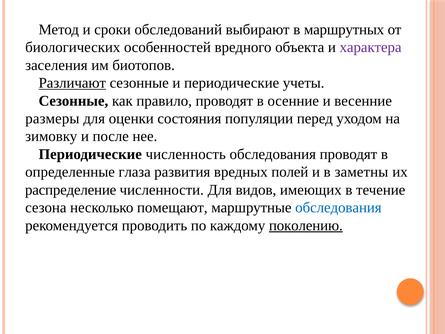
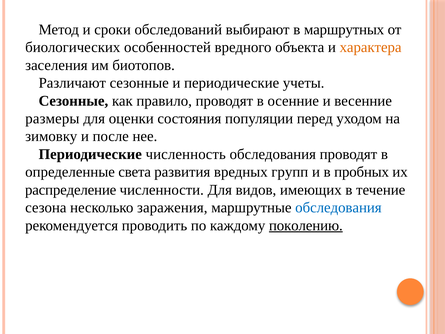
характера colour: purple -> orange (371, 47)
Различают underline: present -> none (72, 83)
глаза: глаза -> света (135, 172)
полей: полей -> групп (290, 172)
заметны: заметны -> пробных (362, 172)
помещают: помещают -> заражения (172, 208)
